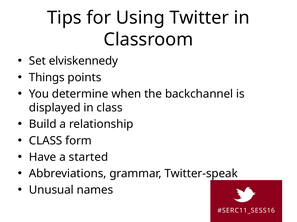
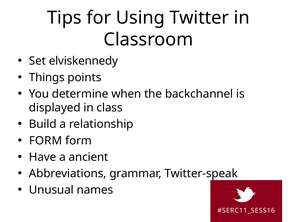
CLASS: CLASS -> FORM (46, 141)
started: started -> ancient (89, 158)
